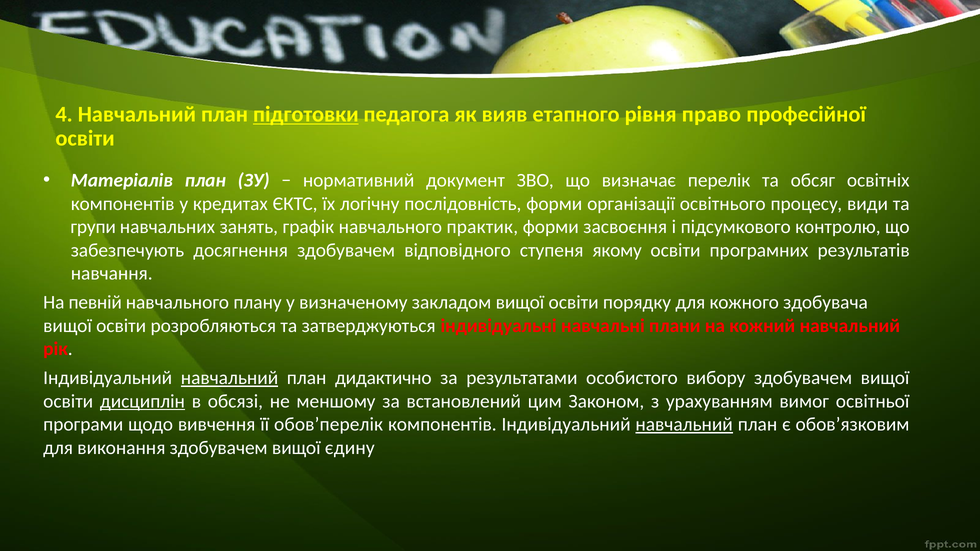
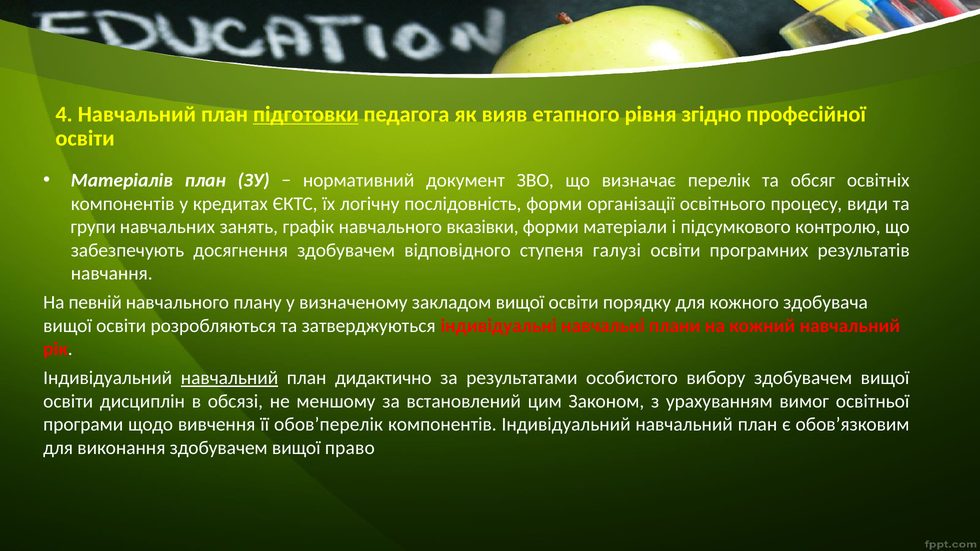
право: право -> згідно (712, 114)
практик: практик -> вказівки (483, 227)
засвоєння: засвоєння -> матеріали (625, 227)
якому: якому -> галузі (617, 250)
дисциплін underline: present -> none (142, 401)
навчальний underline: present -> none (684, 425)
єдину: єдину -> право (350, 448)
